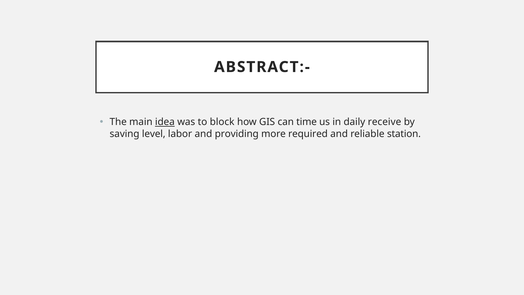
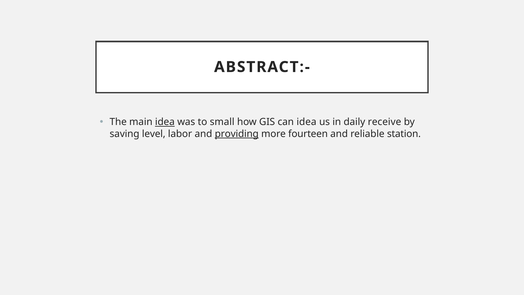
block: block -> small (222, 122)
can time: time -> idea (306, 122)
providing underline: none -> present (237, 134)
required: required -> fourteen (308, 134)
